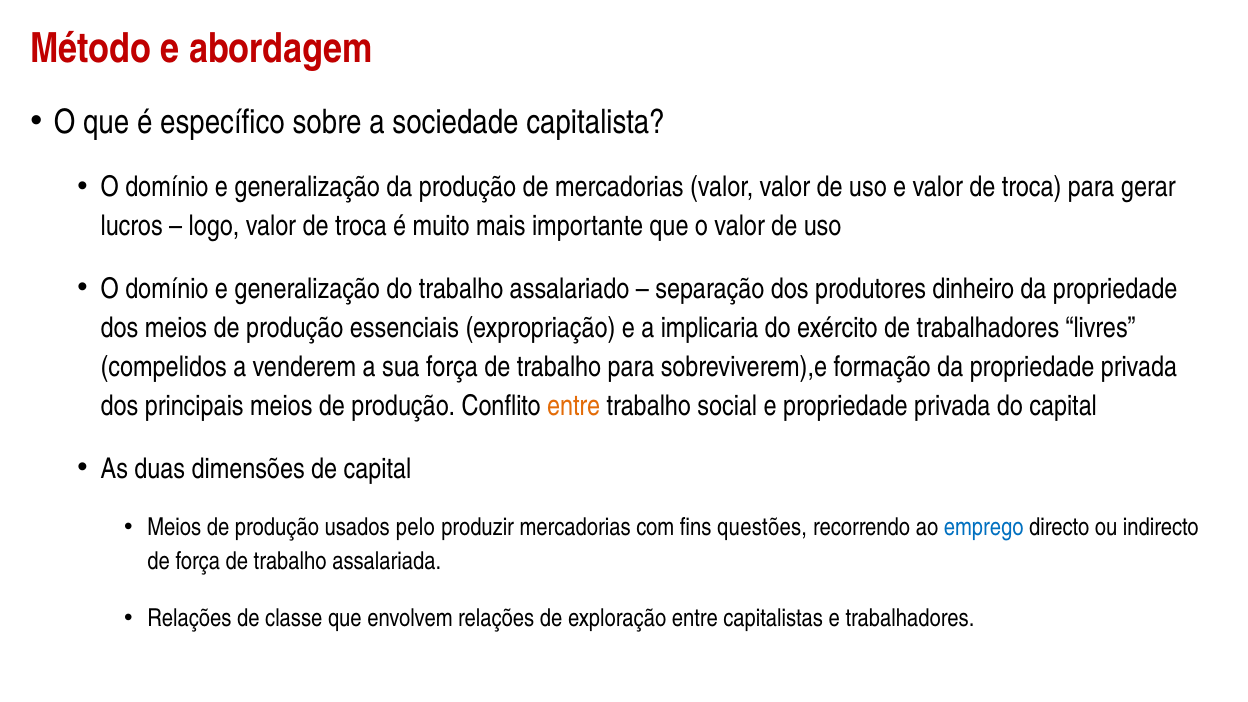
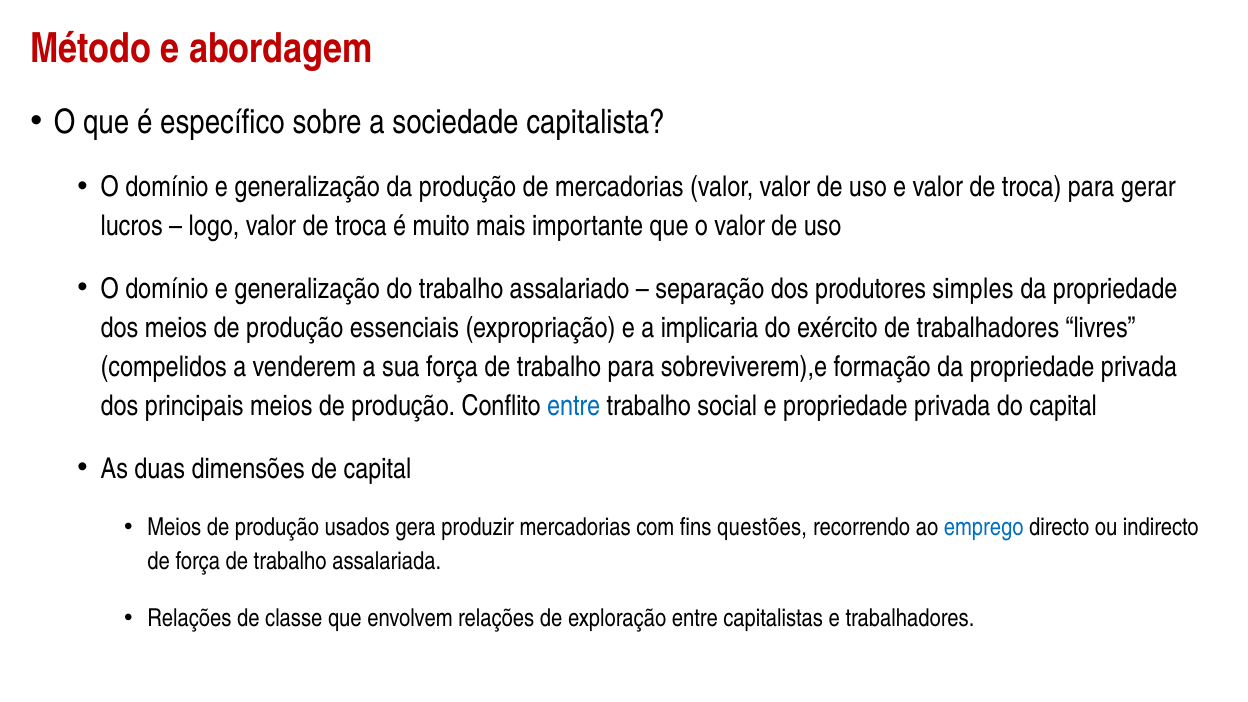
dinheiro: dinheiro -> simples (973, 289)
entre colour: orange -> blue (574, 406)
pelo: pelo -> gera (416, 528)
